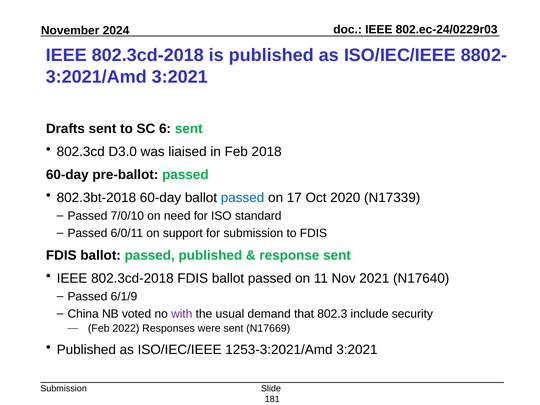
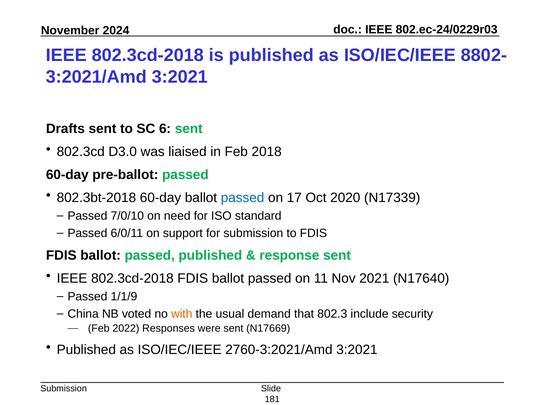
6/1/9: 6/1/9 -> 1/1/9 (124, 297)
with colour: purple -> orange (182, 314)
1253-3:2021/Amd: 1253-3:2021/Amd -> 2760-3:2021/Amd (279, 350)
